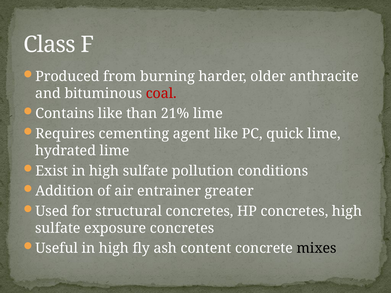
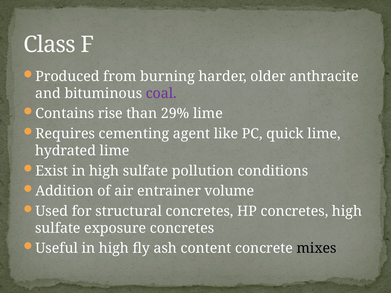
coal colour: red -> purple (161, 93)
Contains like: like -> rise (110, 114)
21%: 21% -> 29% (175, 114)
greater: greater -> volume (229, 191)
